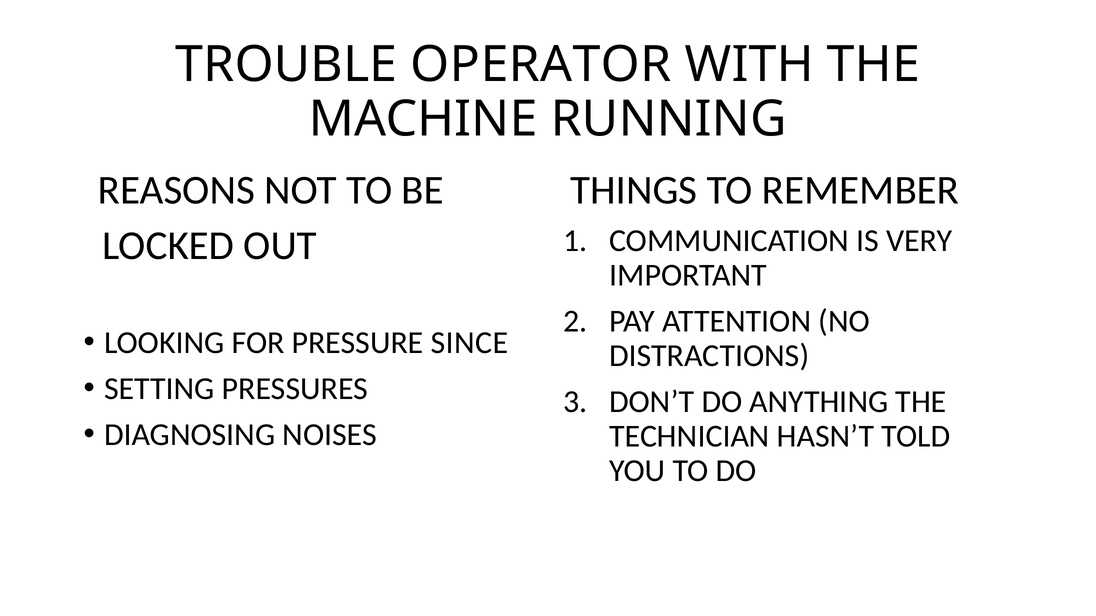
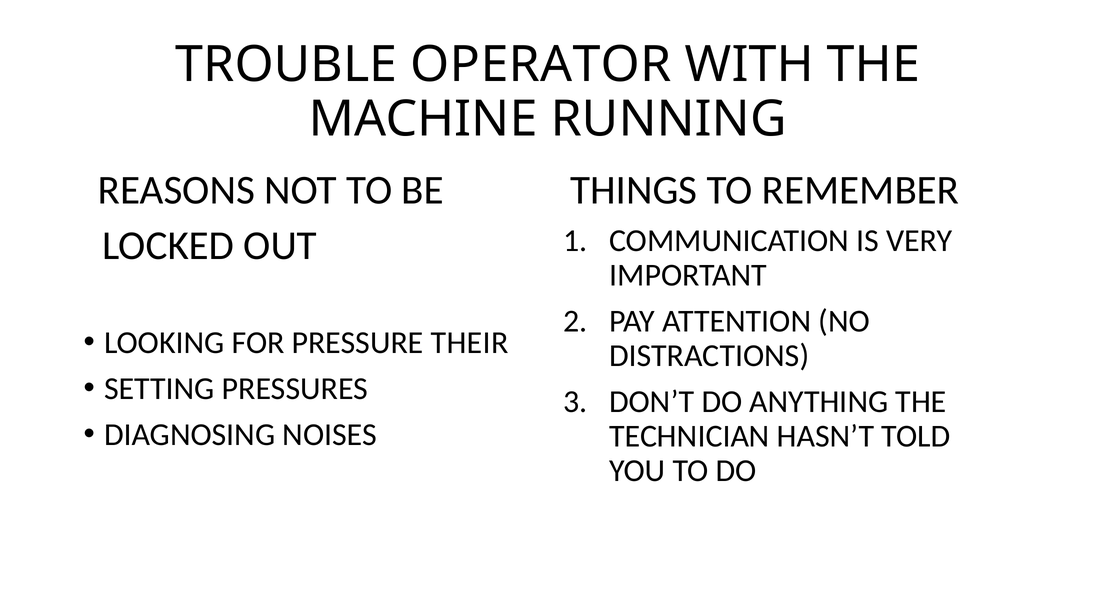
SINCE: SINCE -> THEIR (470, 343)
